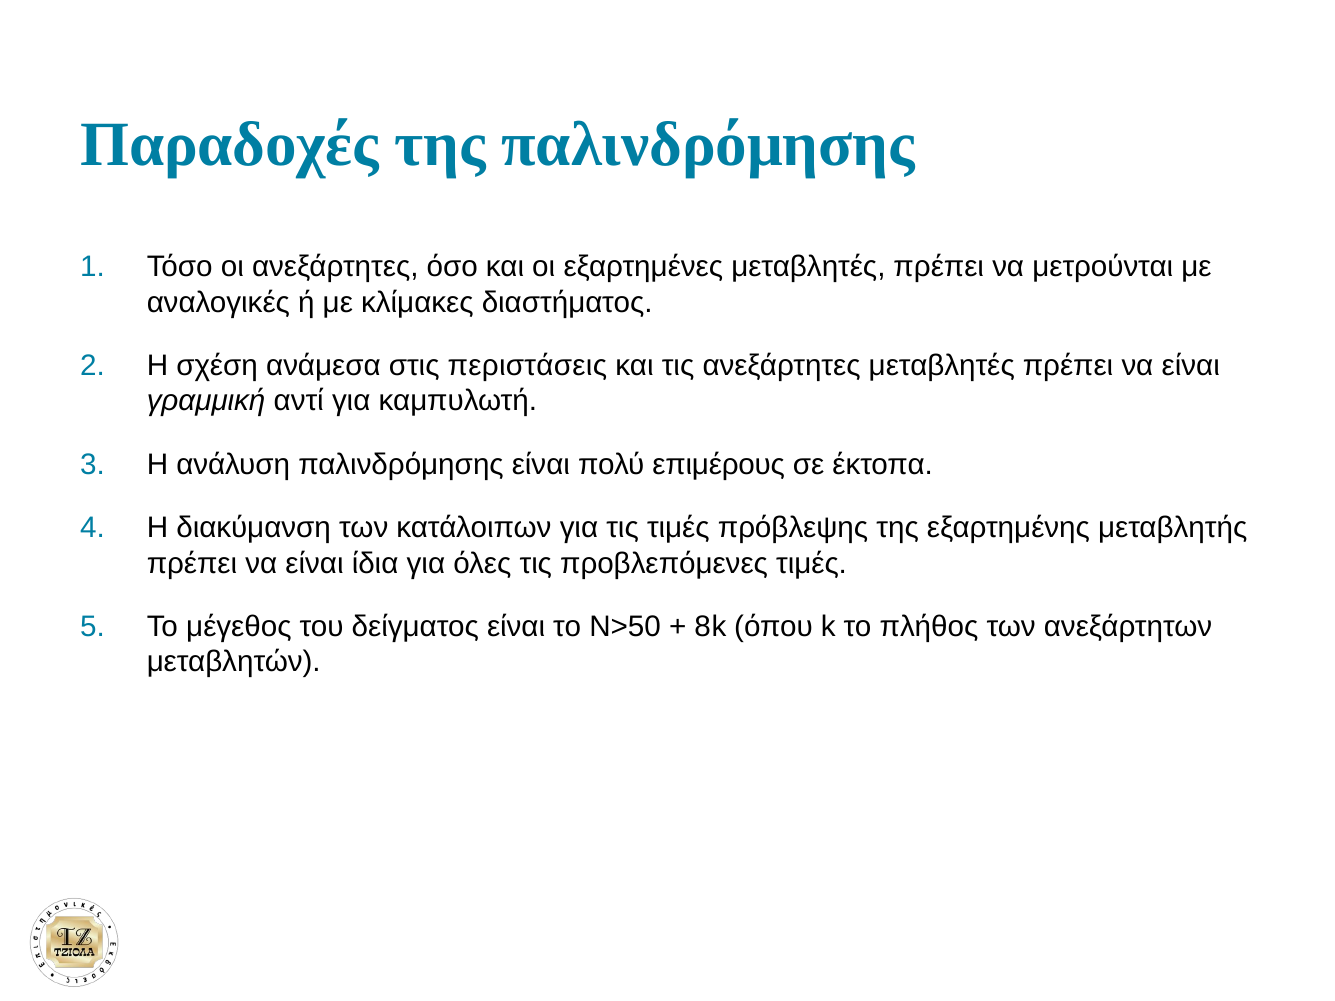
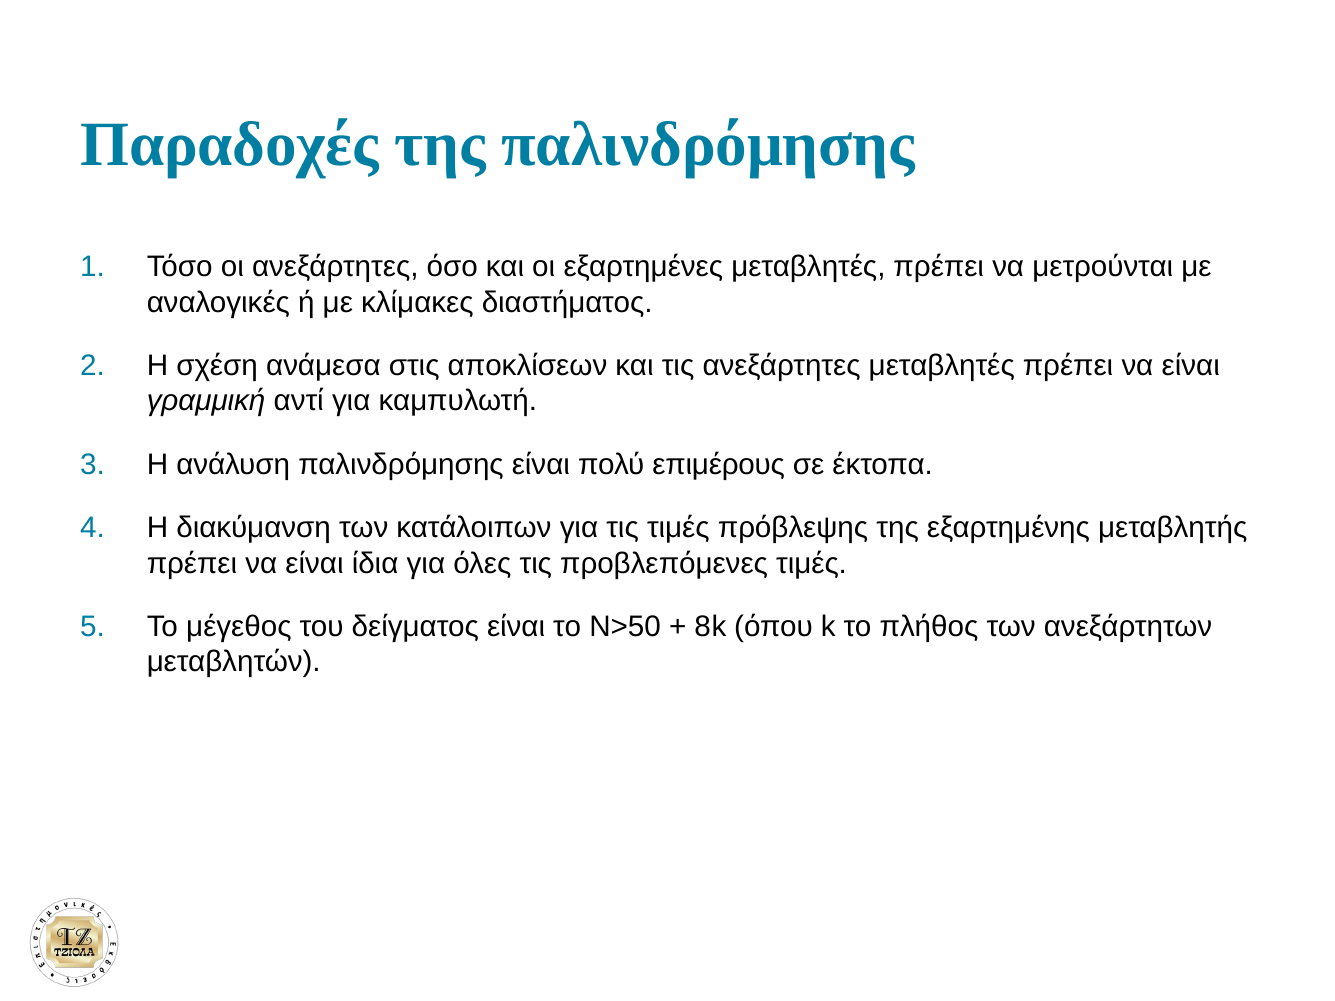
περιστάσεις: περιστάσεις -> αποκλίσεων (528, 366)
